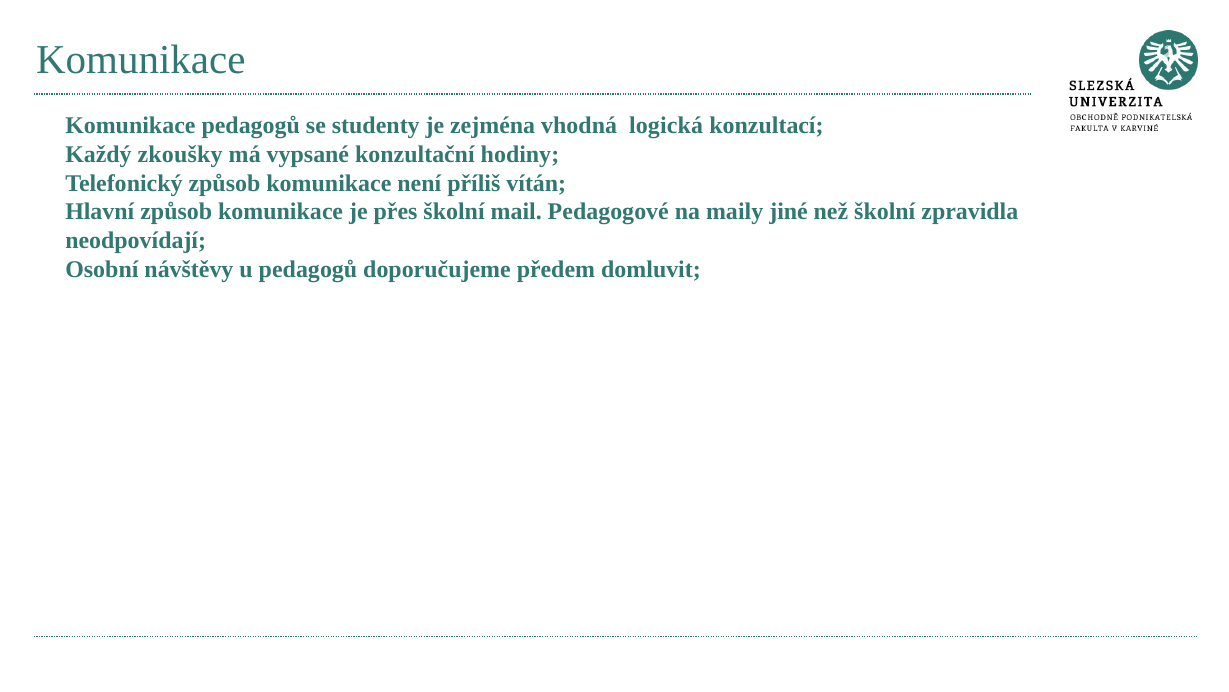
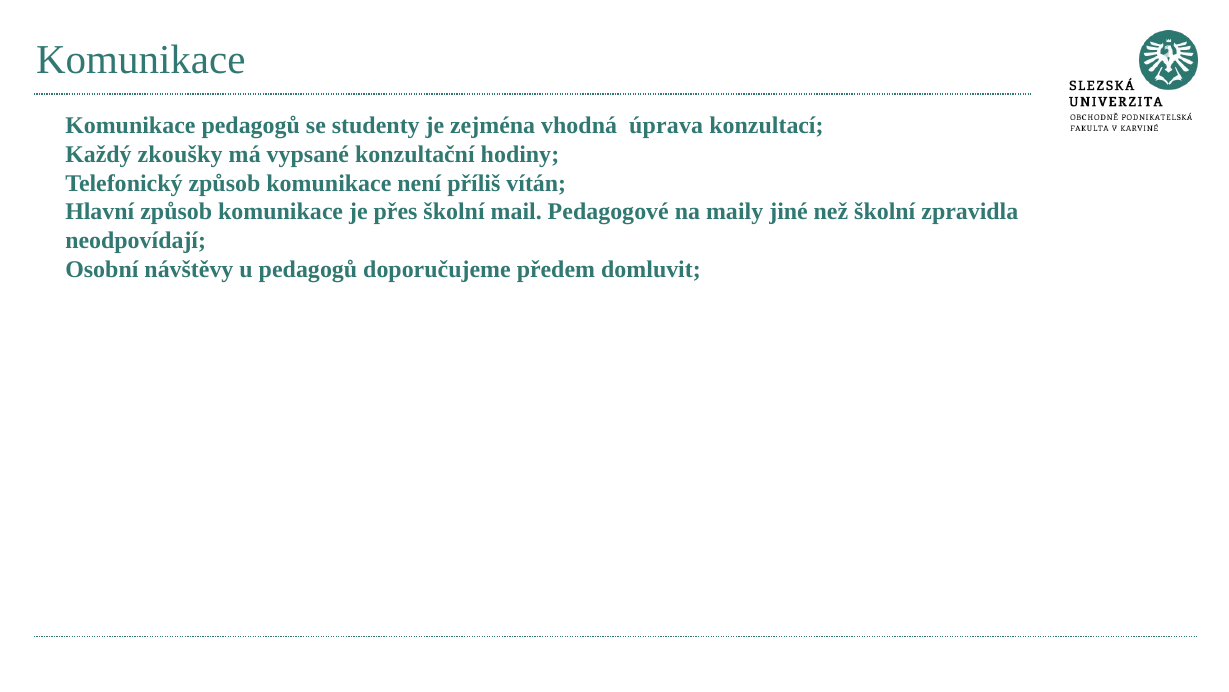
logická: logická -> úprava (666, 126)
